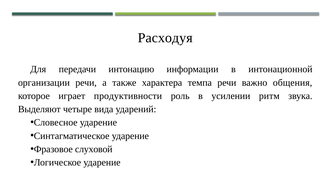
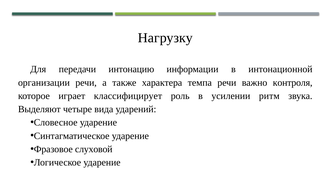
Расходуя: Расходуя -> Нагрузку (165, 38)
общения: общения -> контроля (293, 83)
продуктивности: продуктивности -> классифицирует (128, 96)
